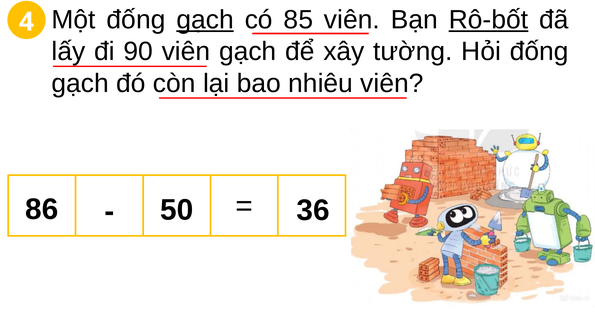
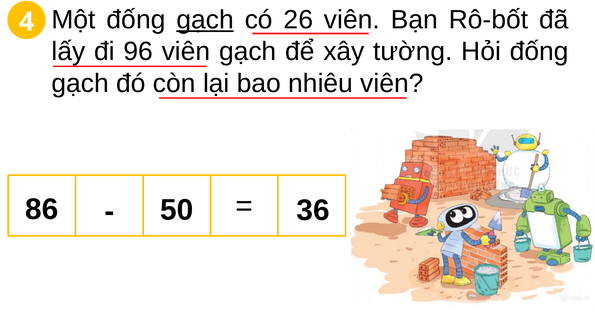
85: 85 -> 26 (298, 20)
Rô-bốt underline: present -> none (489, 20)
90: 90 -> 96 (138, 51)
